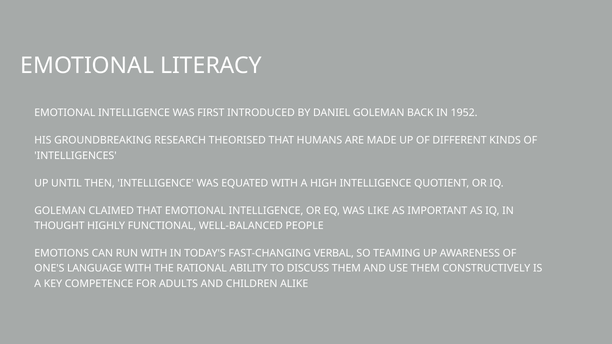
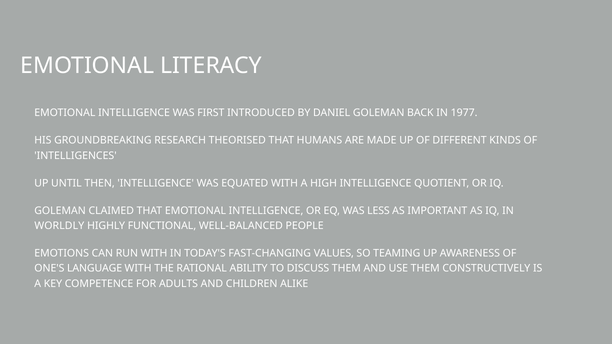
1952: 1952 -> 1977 (464, 113)
LIKE: LIKE -> LESS (378, 211)
THOUGHT: THOUGHT -> WORLDLY (59, 226)
VERBAL: VERBAL -> VALUES (334, 254)
